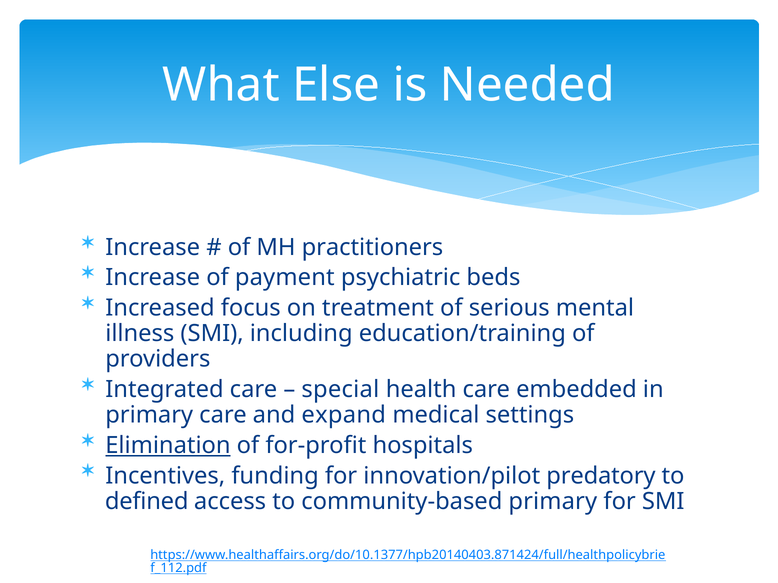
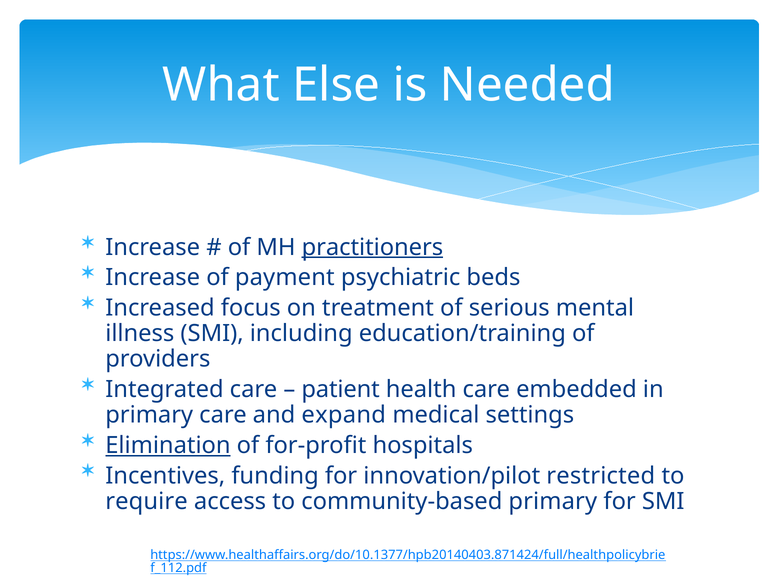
practitioners underline: none -> present (372, 247)
special: special -> patient (341, 390)
predatory: predatory -> restricted (601, 476)
defined: defined -> require (147, 502)
